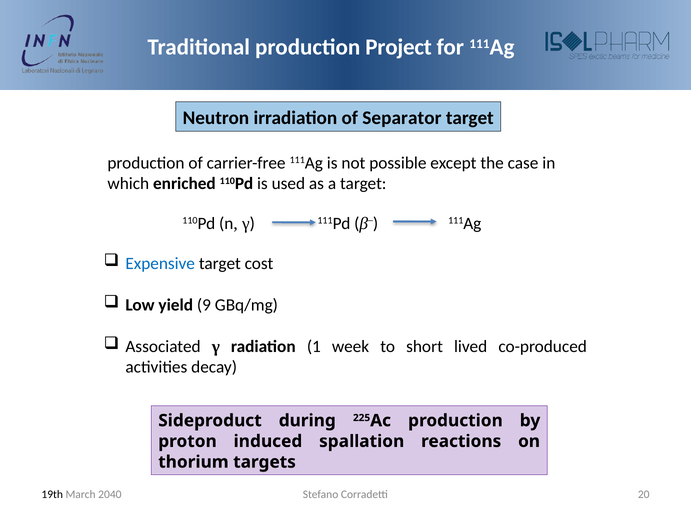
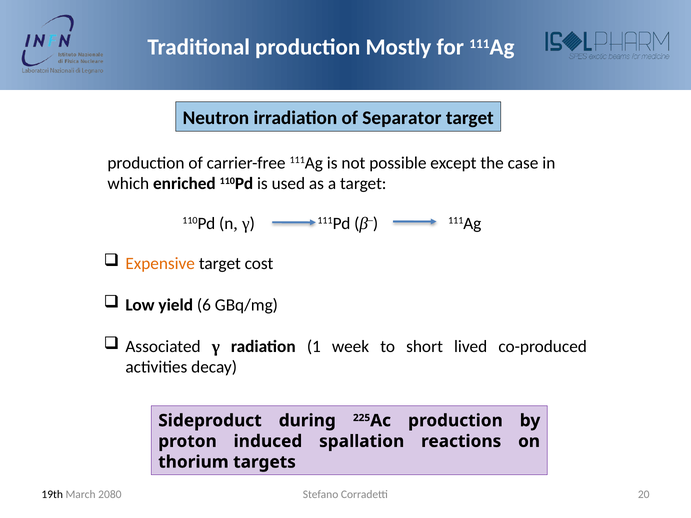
Project: Project -> Mostly (398, 47)
Expensive colour: blue -> orange (160, 264)
9: 9 -> 6 (204, 305)
2040: 2040 -> 2080 (110, 495)
